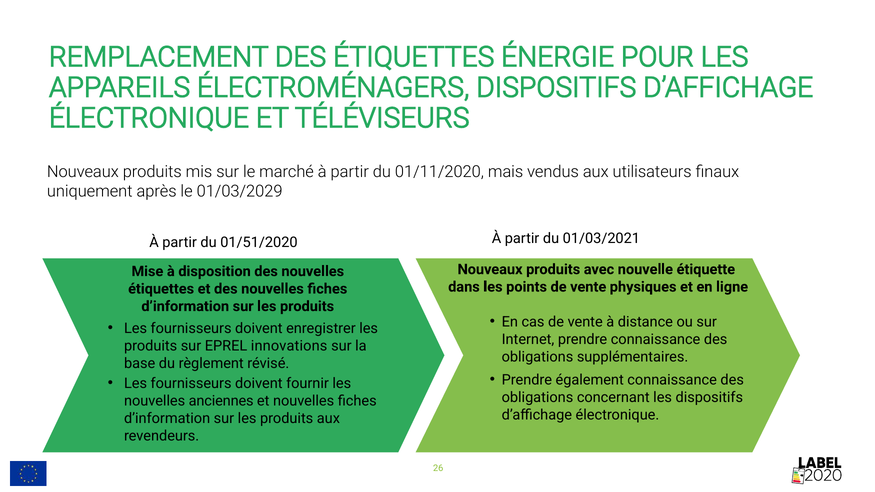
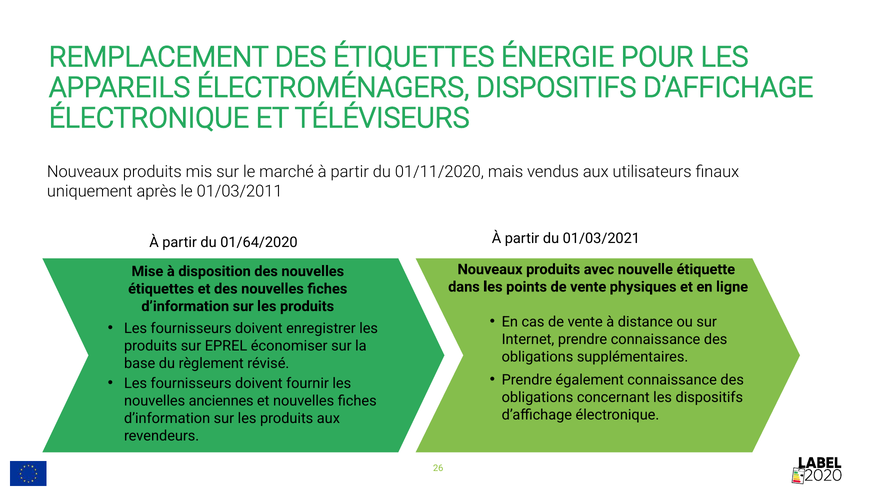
01/03/2029: 01/03/2029 -> 01/03/2011 (240, 192)
01/51/2020: 01/51/2020 -> 01/64/2020 (259, 242)
innovations: innovations -> économiser (289, 346)
